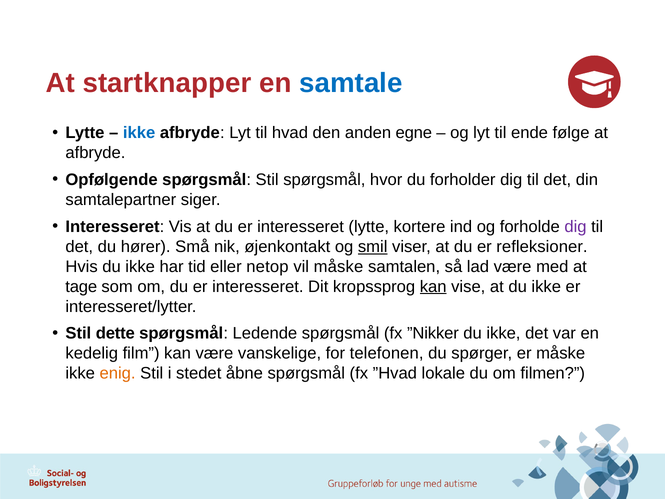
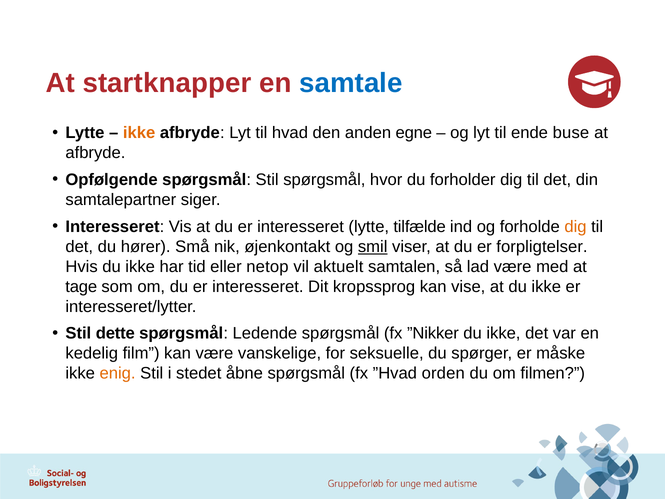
ikke colour: blue -> orange (139, 133)
følge: følge -> buse (571, 133)
kortere: kortere -> tilfælde (420, 227)
dig colour: purple -> orange (576, 227)
refleksioner: refleksioner -> forpligtelser (542, 247)
vil måske: måske -> aktuelt (339, 266)
kan underline: present -> none (433, 286)
telefonen: telefonen -> seksuelle (387, 353)
lokale: lokale -> orden (443, 373)
